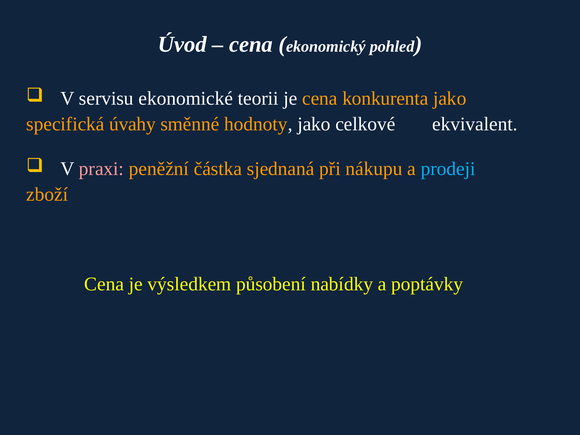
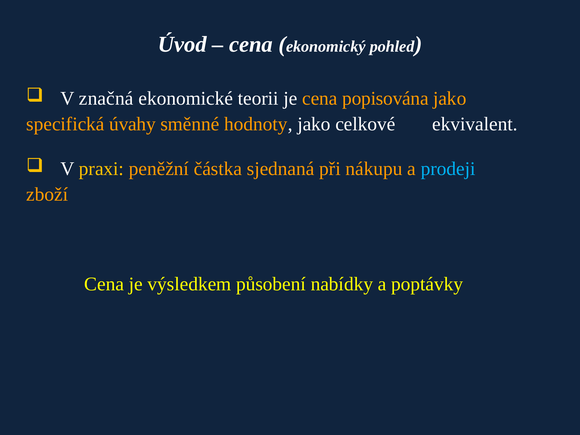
servisu: servisu -> značná (106, 99)
konkurenta: konkurenta -> popisována (385, 99)
praxi colour: pink -> yellow (101, 169)
